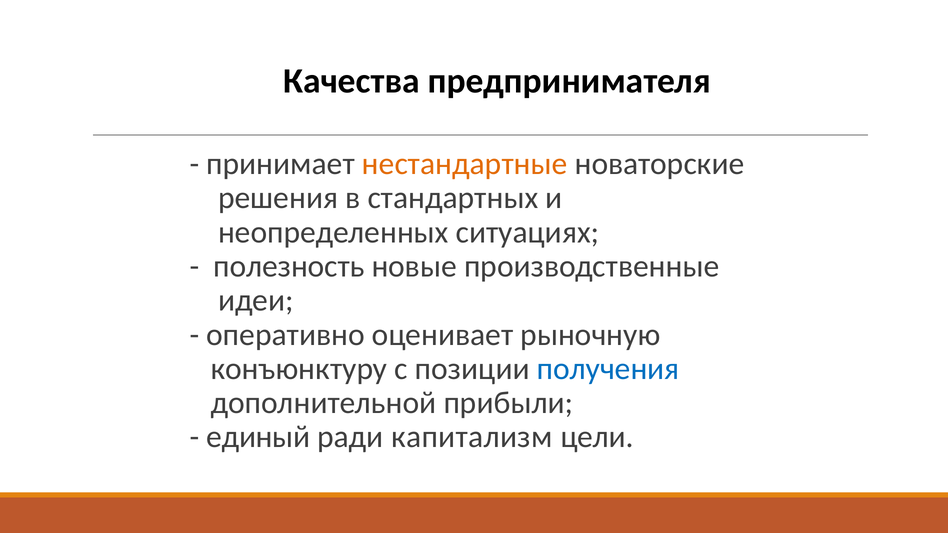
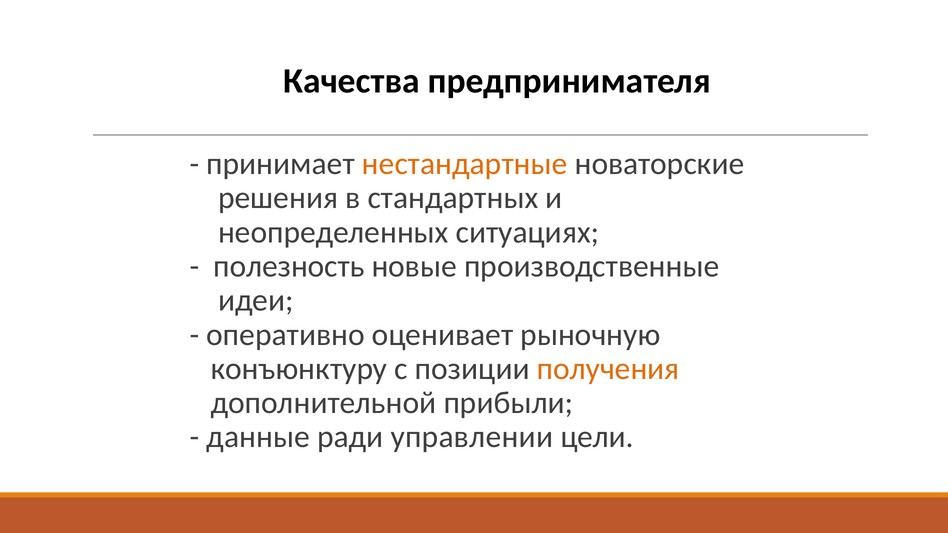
получения colour: blue -> orange (608, 369)
единый: единый -> данные (258, 437)
капитализм: капитализм -> управлении (472, 437)
